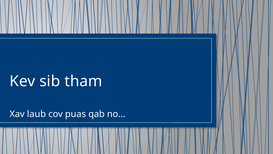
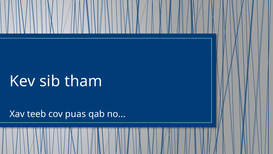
laub: laub -> teeb (37, 114)
